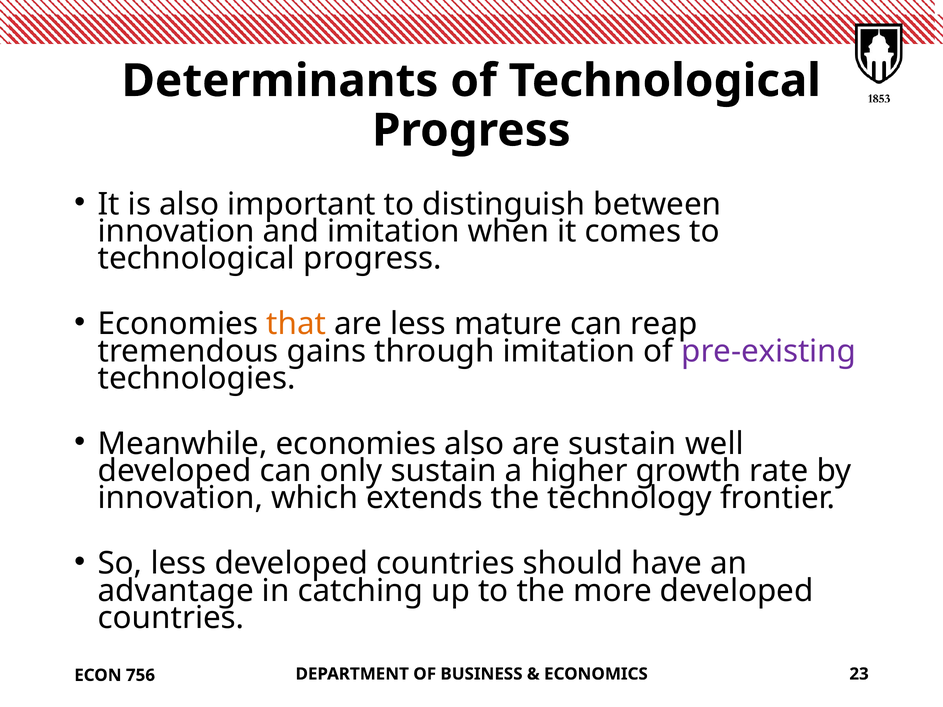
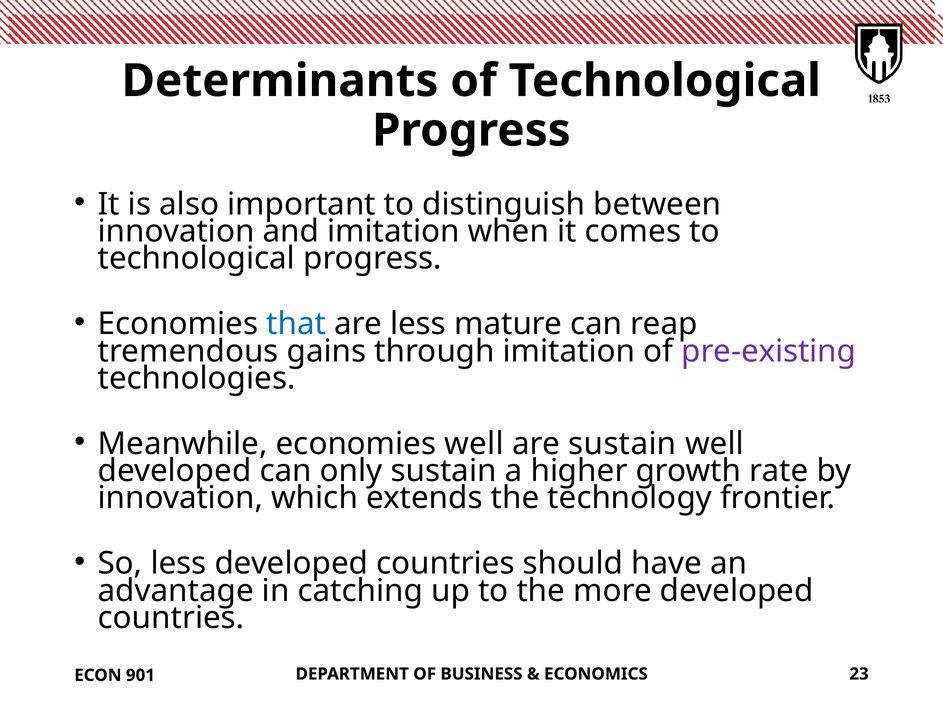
that colour: orange -> blue (296, 324)
economies also: also -> well (474, 444)
756: 756 -> 901 (140, 676)
